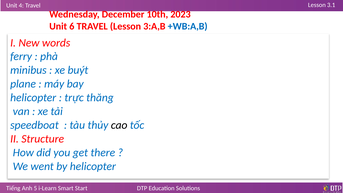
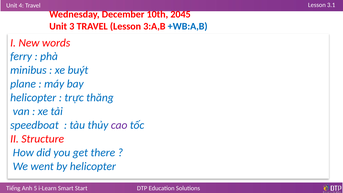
2023: 2023 -> 2045 (181, 14)
6: 6 -> 3 (72, 26)
cao colour: black -> purple (119, 125)
